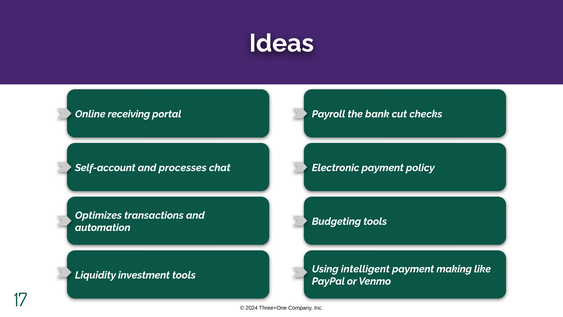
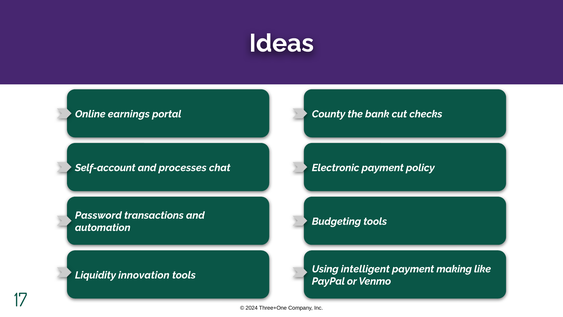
receiving: receiving -> earnings (129, 114)
Payroll: Payroll -> County (329, 114)
Optimizes: Optimizes -> Password (98, 215)
investment: investment -> innovation (144, 275)
